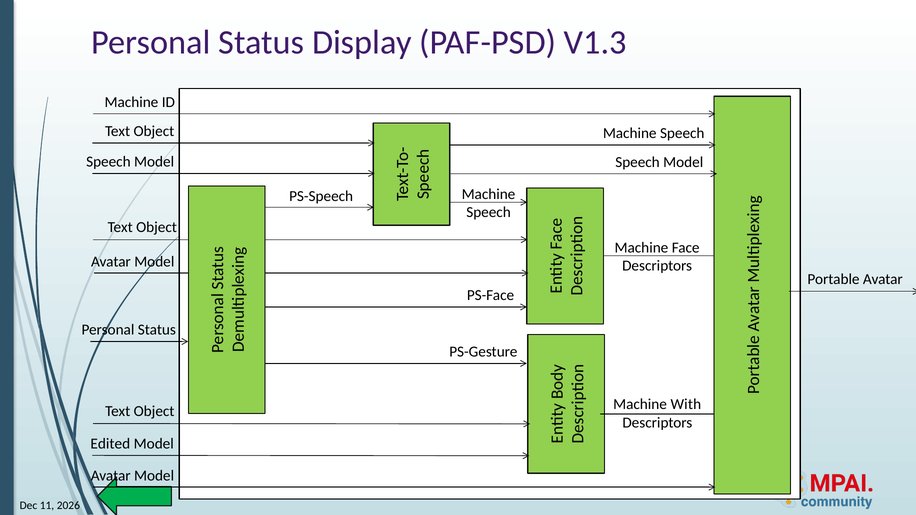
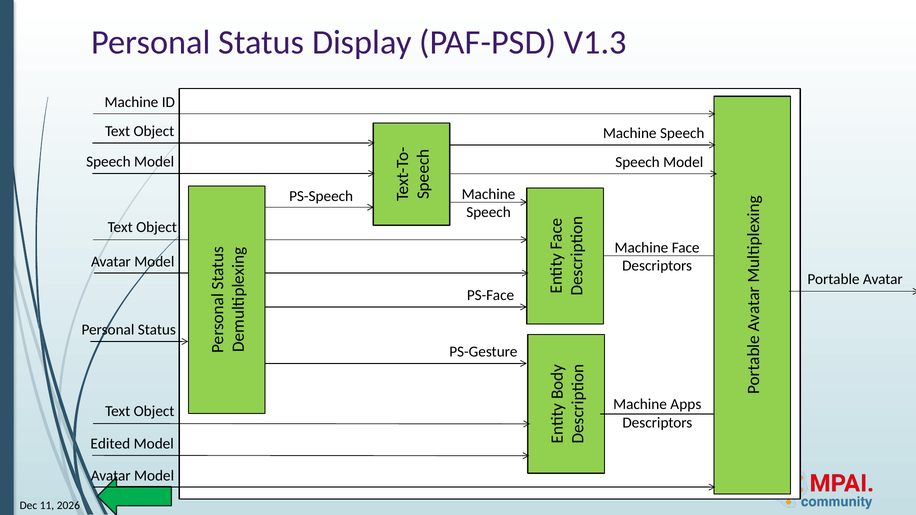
With: With -> Apps (686, 405)
